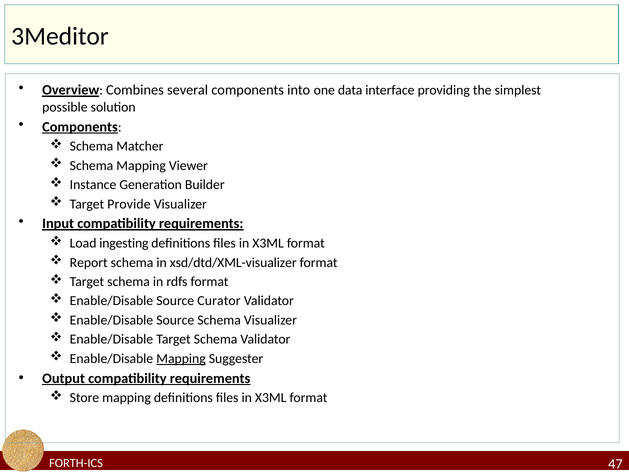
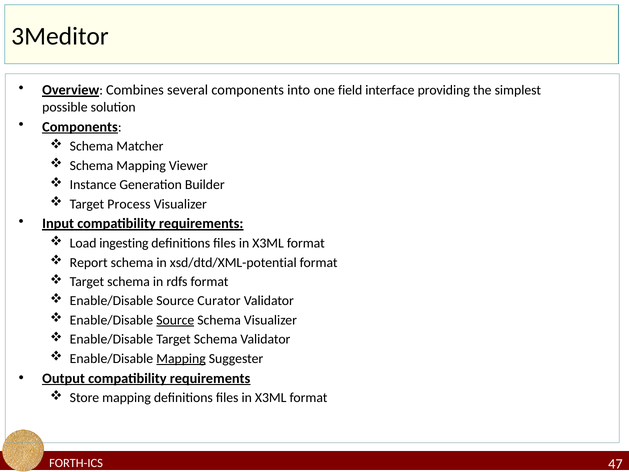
data: data -> field (350, 90)
Provide: Provide -> Process (129, 204)
xsd/dtd/XML-visualizer: xsd/dtd/XML-visualizer -> xsd/dtd/XML-potential (233, 262)
Source underline: none -> present (175, 320)
